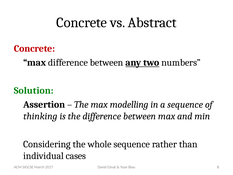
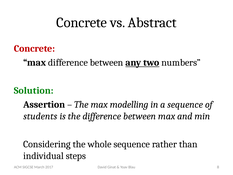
thinking: thinking -> students (40, 116)
cases: cases -> steps (76, 156)
